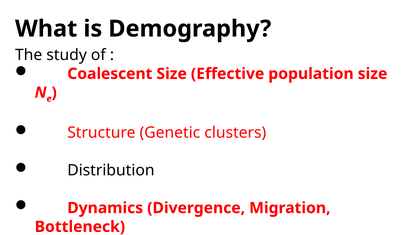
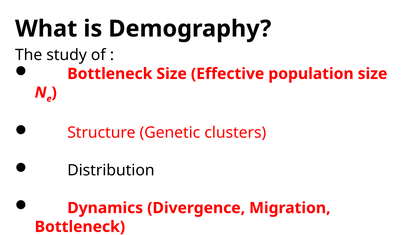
Coalescent: Coalescent -> Bottleneck (110, 74)
